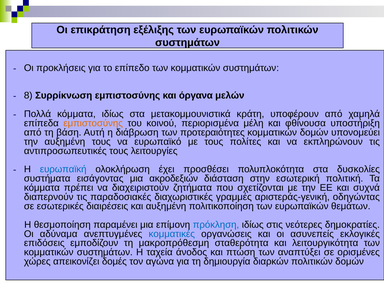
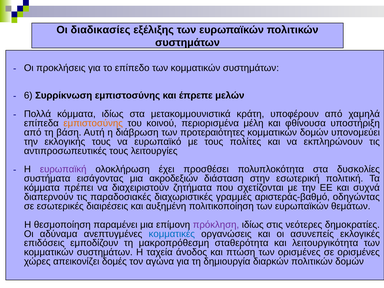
επικράτηση: επικράτηση -> διαδικασίες (101, 30)
8: 8 -> 6 (28, 96)
όργανα: όργανα -> έπρεπε (196, 96)
την αυξημένη: αυξημένη -> εκλογικής (65, 142)
ευρωπαϊκή colour: blue -> purple (63, 169)
αριστεράς-γενική: αριστεράς-γενική -> αριστεράς-βαθμό (292, 197)
πρόκληση colour: blue -> purple (216, 225)
των αναπτύξει: αναπτύξει -> ορισμένες (299, 252)
